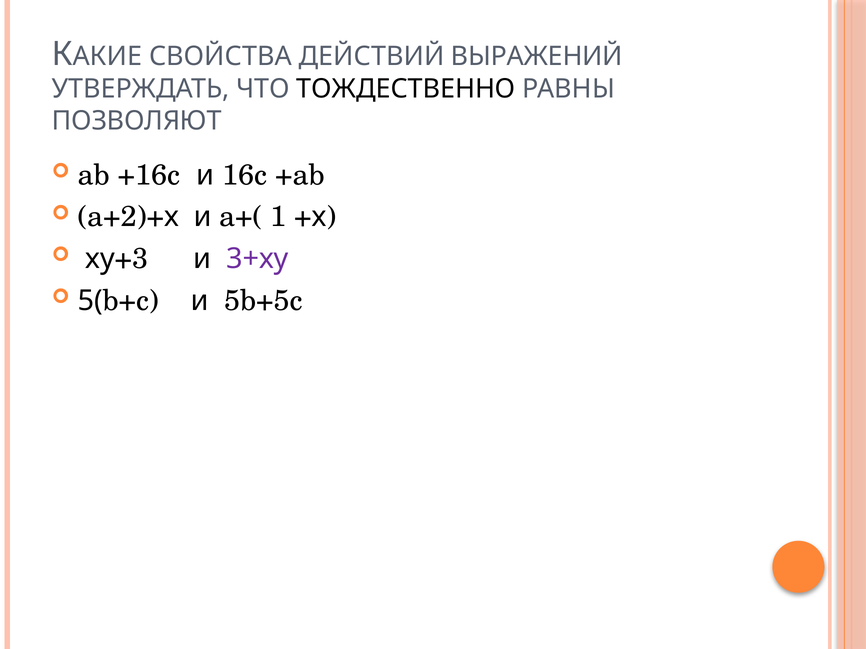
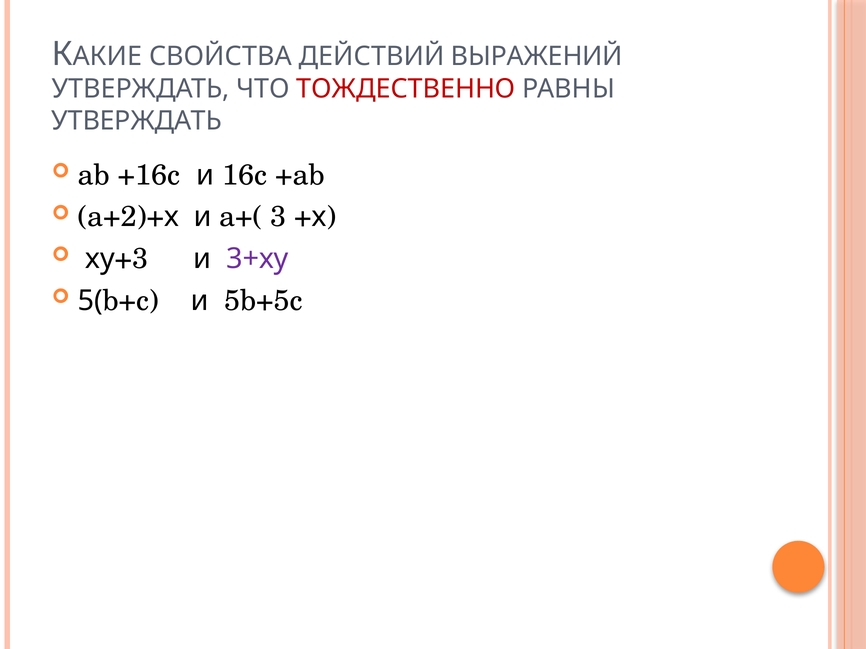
ТОЖДЕСТВЕННО colour: black -> red (406, 89)
ПОЗВОЛЯЮТ: ПОЗВОЛЯЮТ -> УТВЕРЖДАТЬ (137, 121)
1: 1 -> 3 (278, 217)
